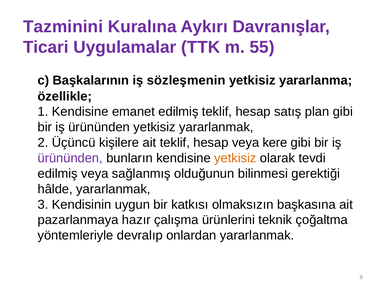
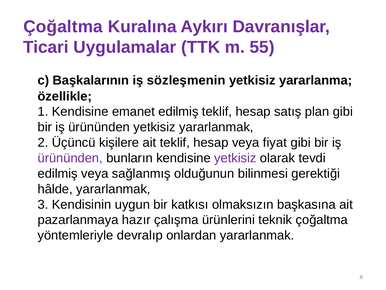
Tazminini: Tazminini -> Çoğaltma (63, 27)
kere: kere -> fiyat (275, 142)
yetkisiz colour: orange -> purple (235, 158)
